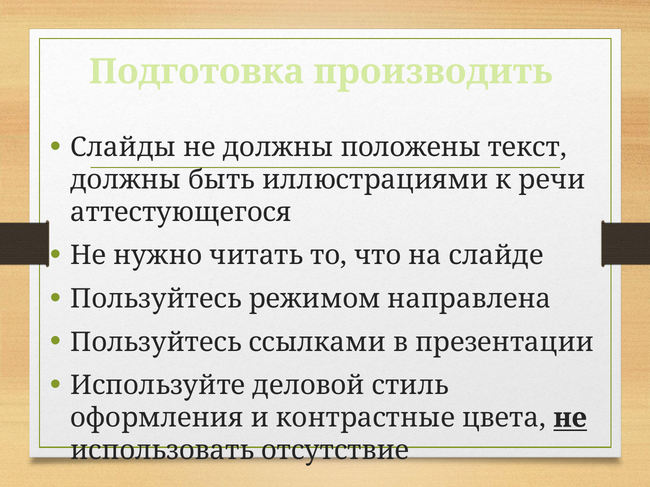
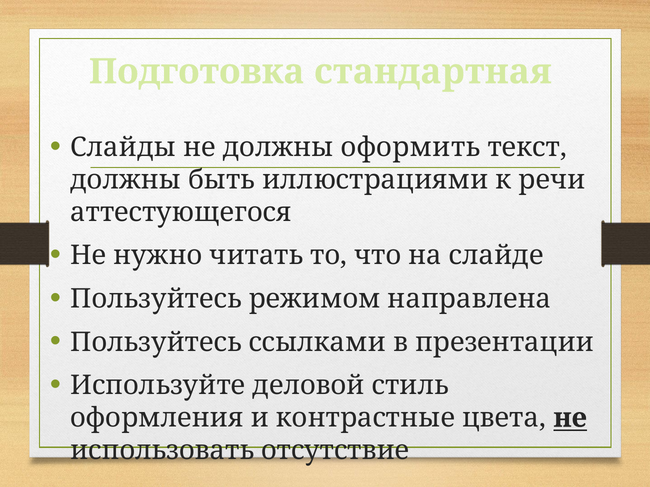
производить: производить -> стандартная (433, 72)
положены: положены -> оформить (410, 147)
